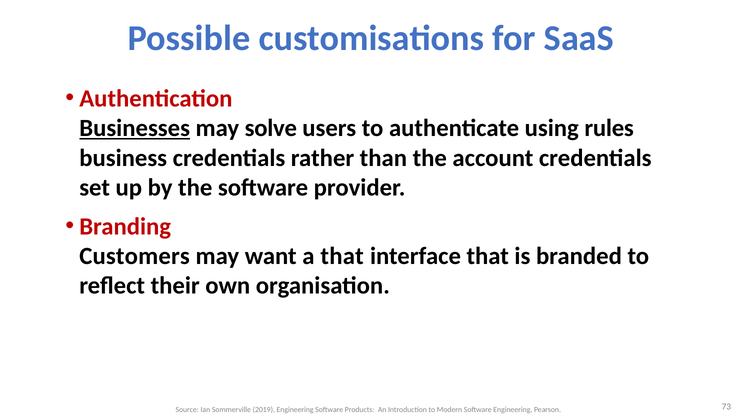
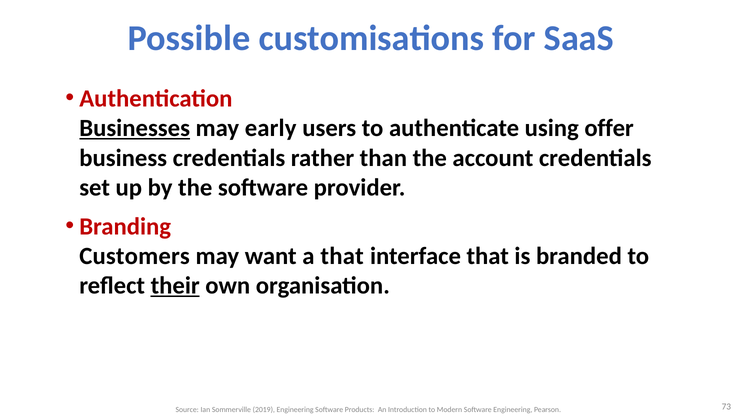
solve: solve -> early (271, 128)
rules: rules -> offer (609, 128)
their underline: none -> present (175, 286)
